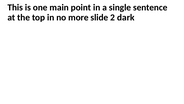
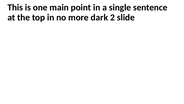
slide: slide -> dark (99, 17)
dark: dark -> slide (126, 17)
